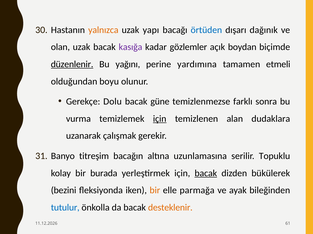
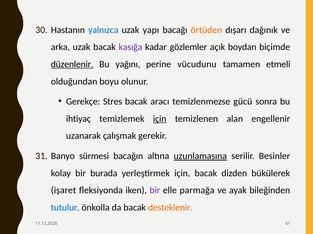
yalnızca colour: orange -> blue (103, 30)
örtüden colour: blue -> orange (206, 30)
olan: olan -> arka (60, 47)
yardımına: yardımına -> vücudunu (197, 64)
Dolu: Dolu -> Stres (113, 102)
güne: güne -> aracı (160, 102)
farklı: farklı -> gücü (243, 102)
vurma: vurma -> ihtiyaç (78, 119)
dudaklara: dudaklara -> engellenir (271, 119)
titreşim: titreşim -> sürmesi (94, 157)
uzunlamasına underline: none -> present (200, 157)
Topuklu: Topuklu -> Besinler (275, 157)
bacak underline: present -> none (206, 174)
bezini: bezini -> işaret (64, 191)
bir colour: orange -> purple (155, 191)
